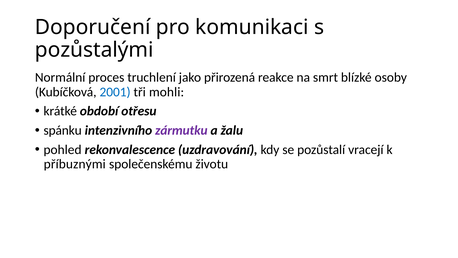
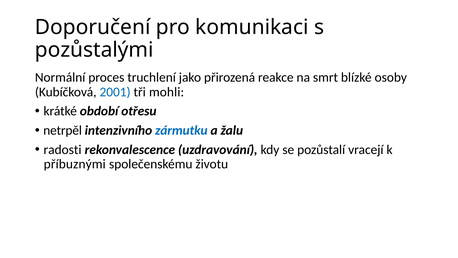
spánku: spánku -> netrpěl (63, 130)
zármutku colour: purple -> blue (181, 130)
pohled: pohled -> radosti (63, 149)
